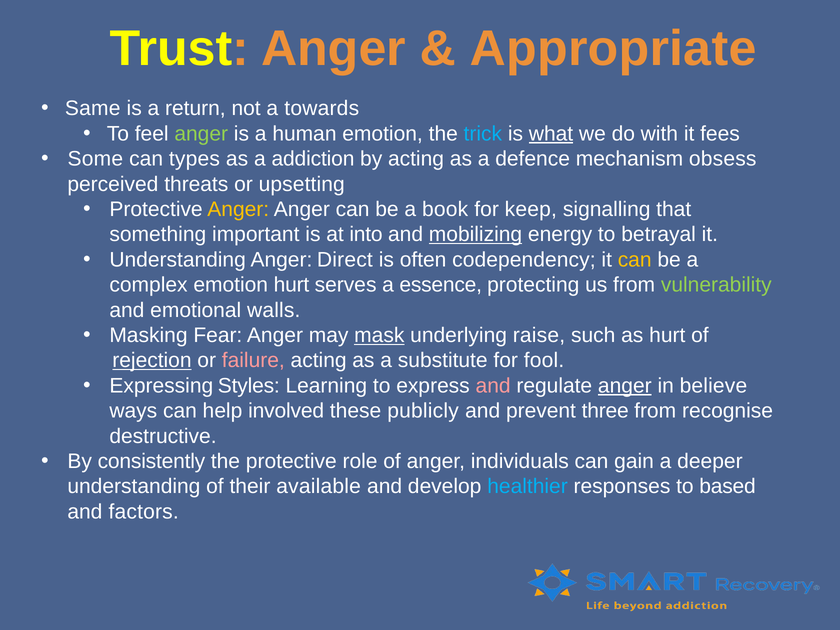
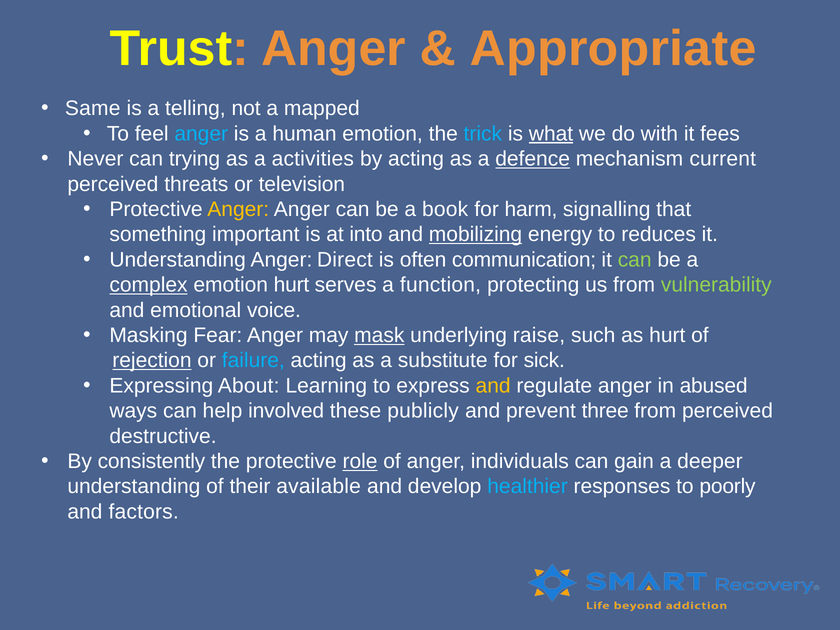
return: return -> telling (195, 109)
towards: towards -> mapped (322, 109)
anger colour: light green -> light blue (201, 134)
Some: Some -> Never (95, 159)
types: types -> trying (195, 159)
addiction: addiction -> activities (313, 159)
defence underline: none -> present (533, 159)
obsess: obsess -> current (723, 159)
upsetting: upsetting -> television (302, 184)
keep: keep -> harm (531, 209)
betrayal: betrayal -> reduces (659, 235)
codependency: codependency -> communication (524, 260)
can colour: yellow -> light green (635, 260)
complex underline: none -> present (149, 285)
essence: essence -> function (440, 285)
walls: walls -> voice (274, 310)
failure colour: pink -> light blue (253, 361)
fool: fool -> sick (544, 361)
Styles: Styles -> About (249, 386)
and colour: pink -> yellow (493, 386)
anger underline: present -> none (625, 386)
believe: believe -> abused (714, 386)
from recognise: recognise -> perceived (727, 411)
role underline: none -> present (360, 461)
based: based -> poorly (728, 487)
